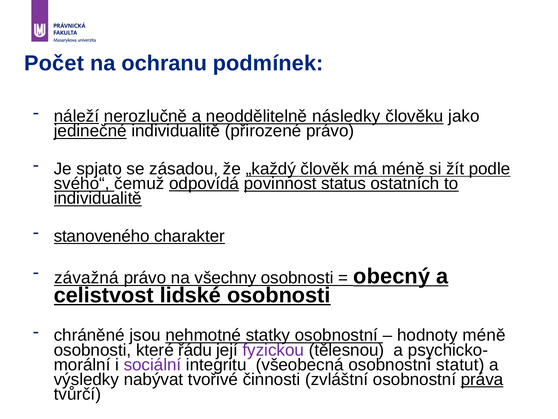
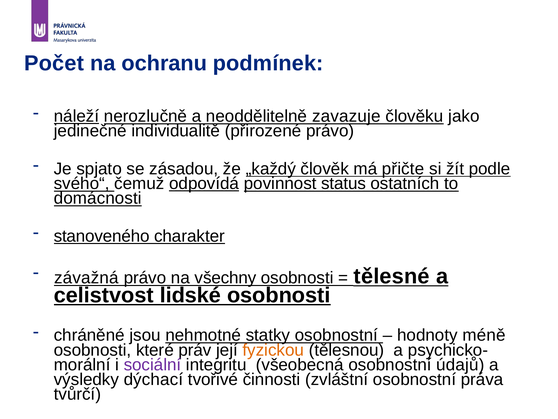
následky: následky -> zavazuje (346, 116)
jedinečné underline: present -> none (90, 131)
má méně: méně -> přičte (403, 169)
individualitě: individualitě -> domácnosti (98, 198)
obecný: obecný -> tělesné (392, 276)
řádu: řádu -> práv (195, 350)
fyzickou colour: purple -> orange (273, 350)
statut: statut -> údajů (460, 364)
nabývat: nabývat -> dýchací (153, 379)
práva underline: present -> none (482, 379)
